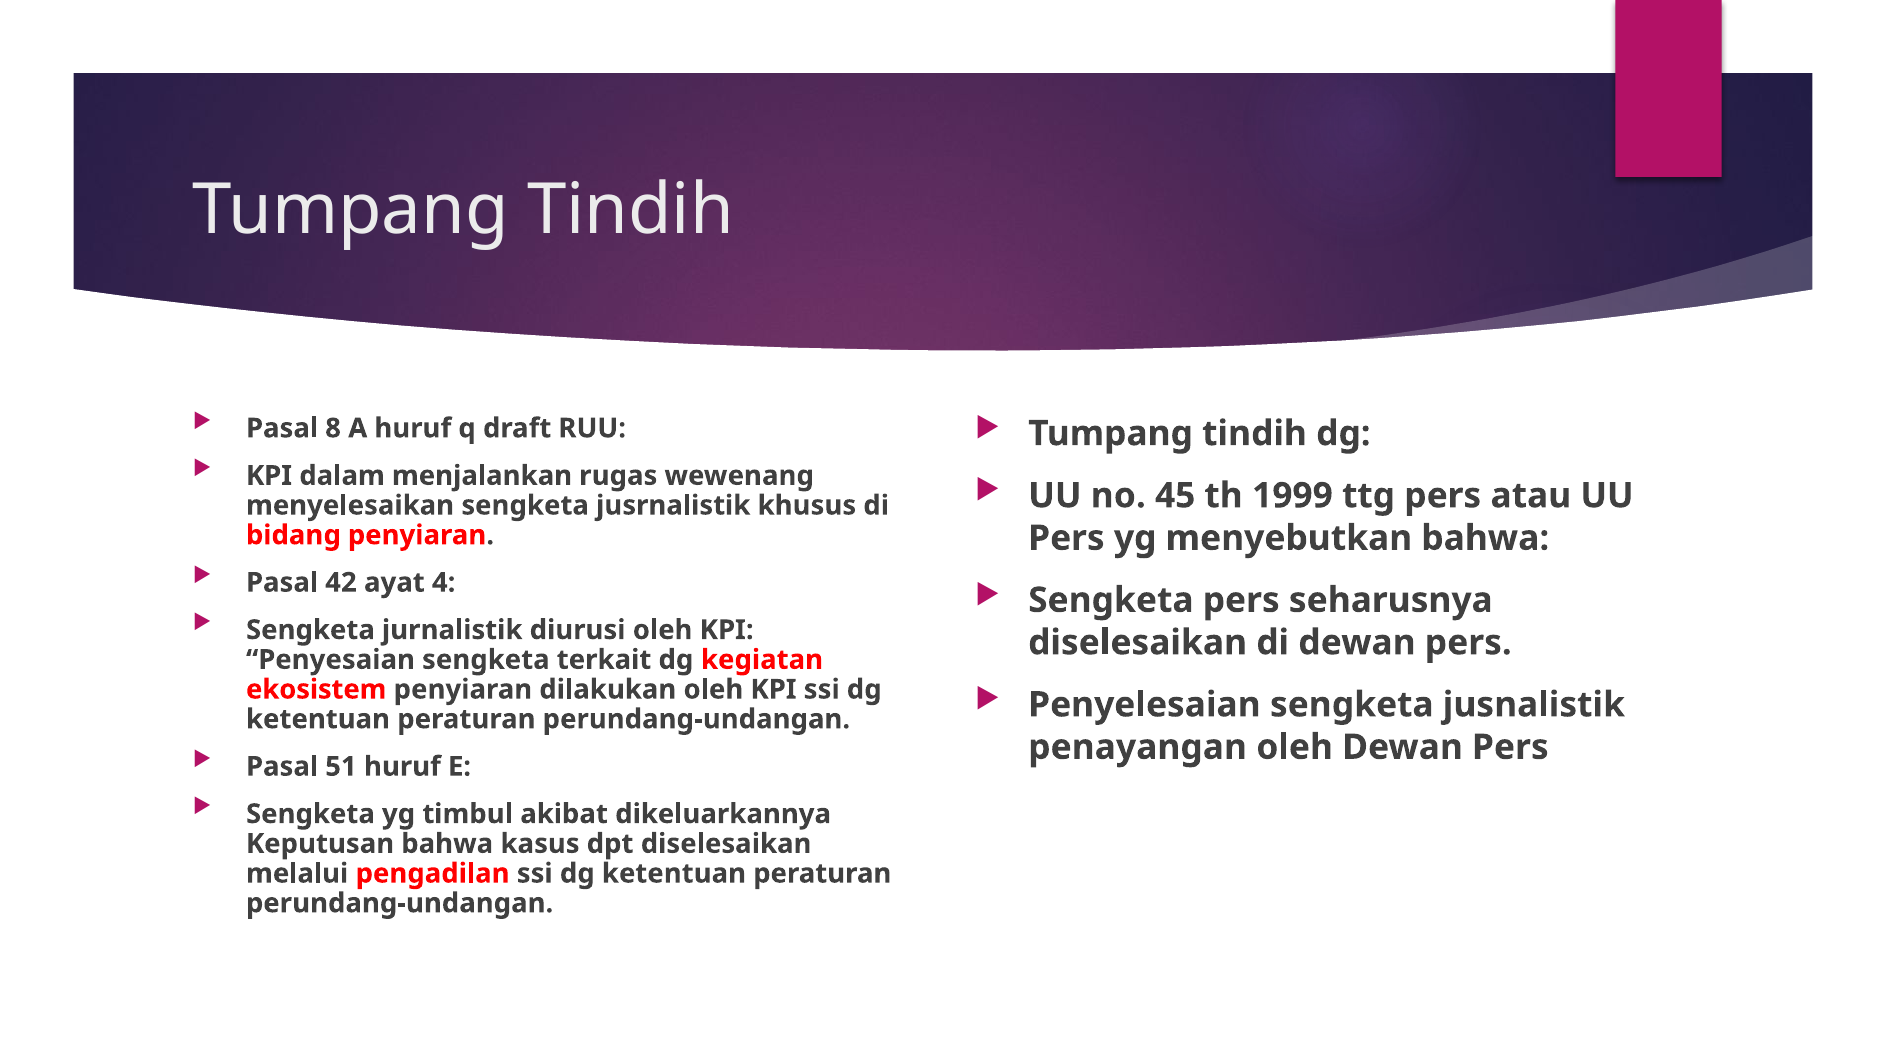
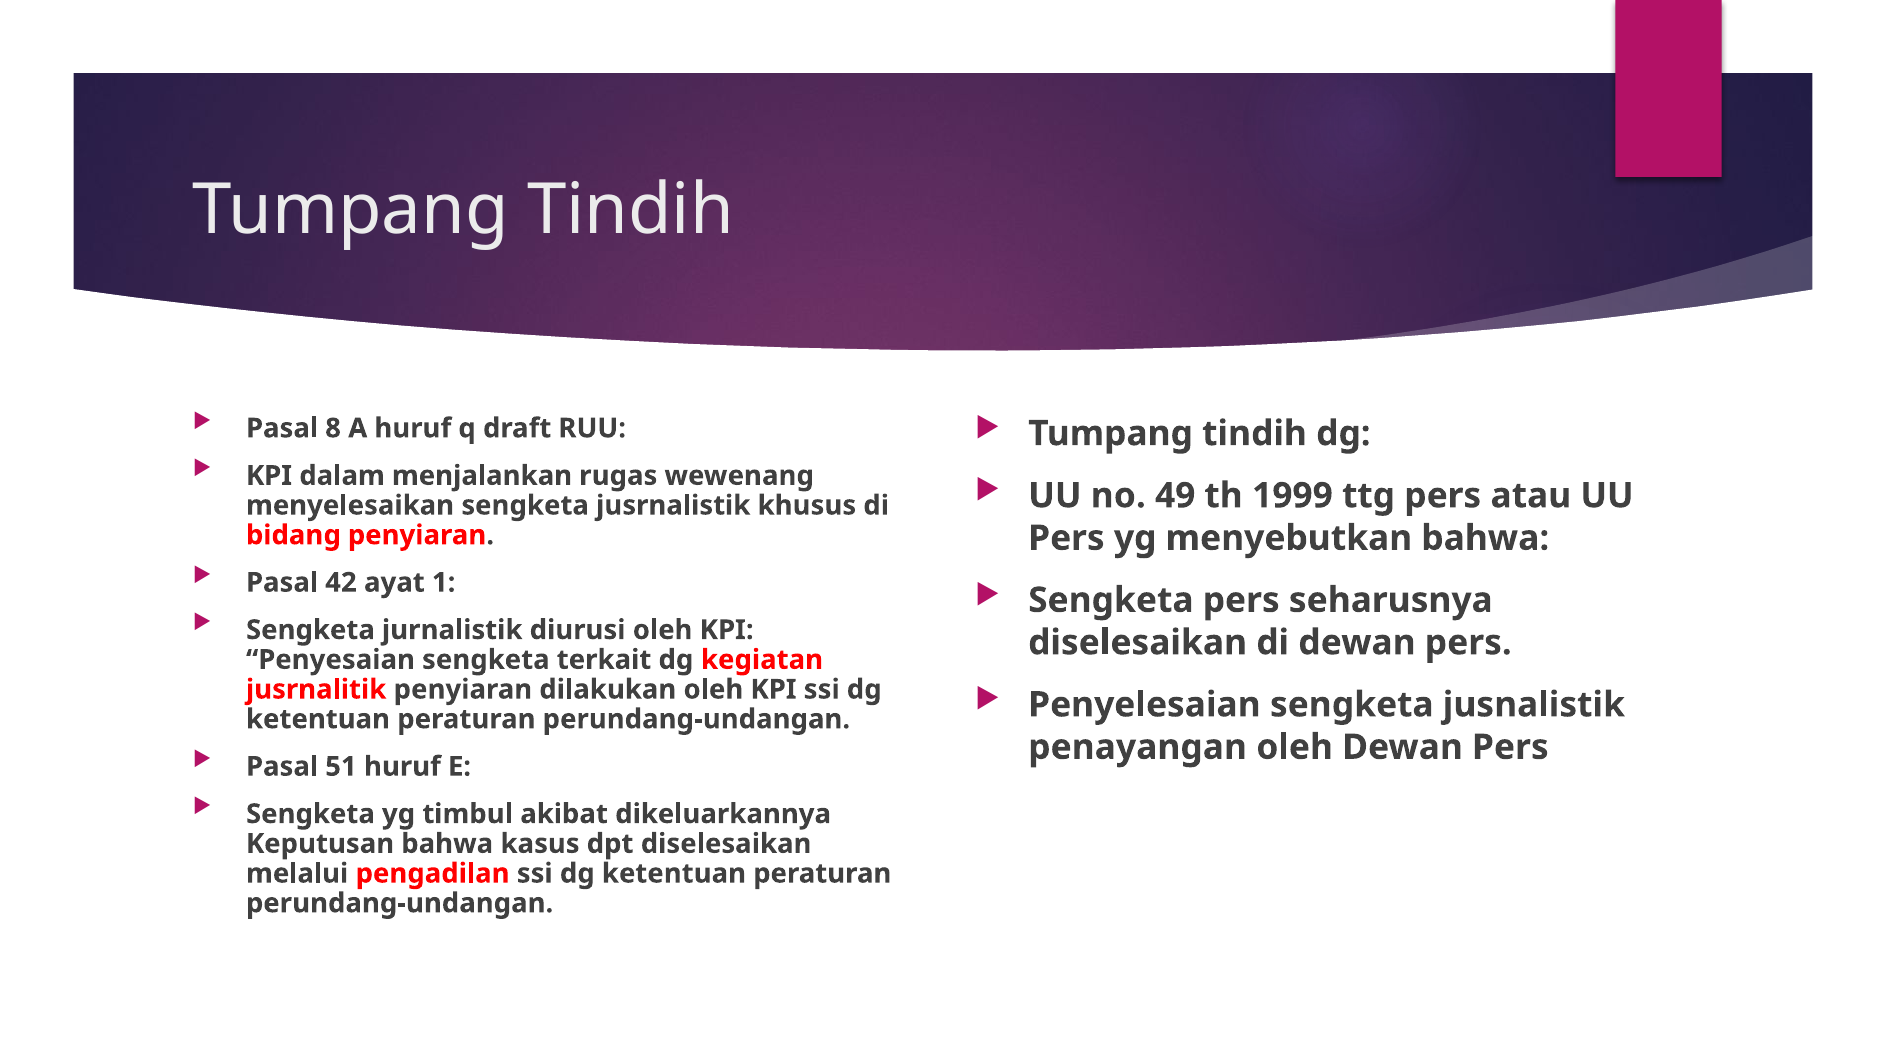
45: 45 -> 49 (1175, 496)
4: 4 -> 1 (444, 583)
ekosistem: ekosistem -> jusrnalitik (316, 690)
